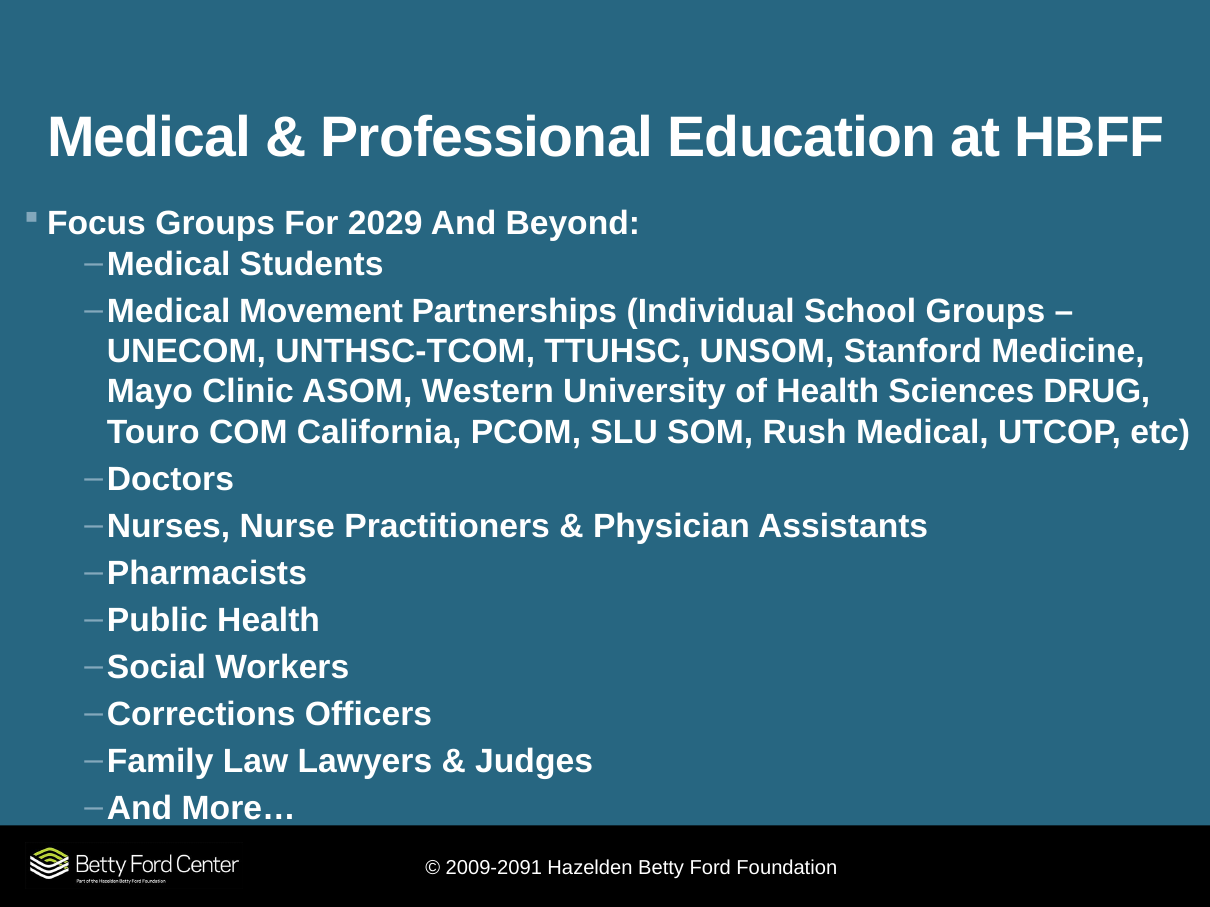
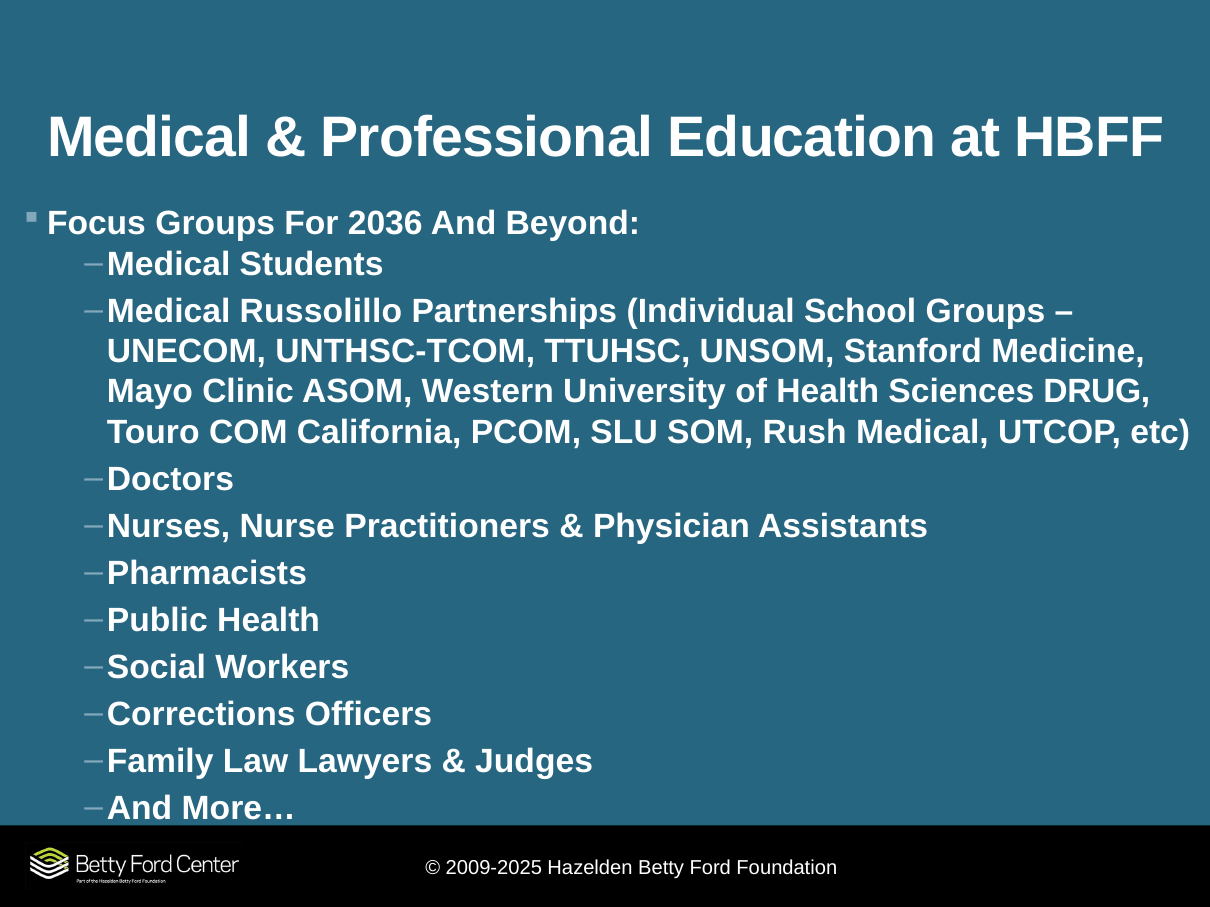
2029: 2029 -> 2036 (385, 224)
Movement: Movement -> Russolillo (321, 311)
2009-2091: 2009-2091 -> 2009-2025 (494, 869)
